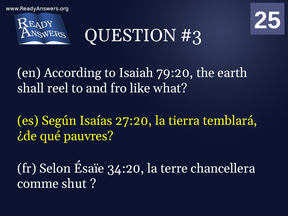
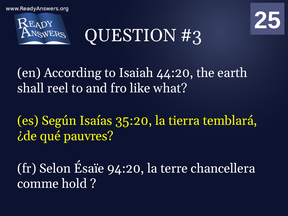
79:20: 79:20 -> 44:20 (175, 73)
27:20: 27:20 -> 35:20 (134, 121)
34:20: 34:20 -> 94:20 (126, 168)
shut: shut -> hold (74, 184)
